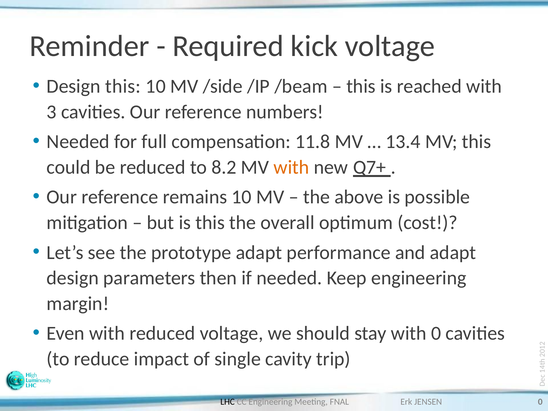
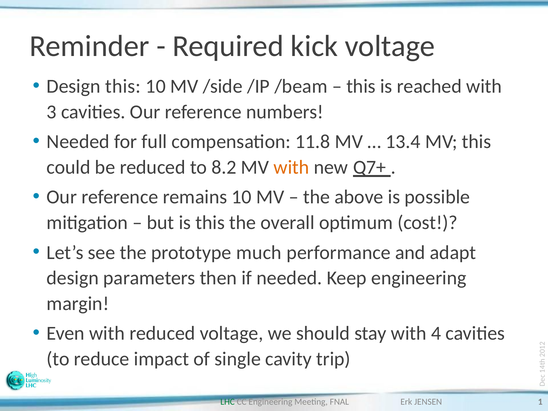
prototype adapt: adapt -> much (259, 252)
with 0: 0 -> 4 (436, 333)
LHC colour: black -> green (228, 402)
JENSEN 0: 0 -> 1 (540, 402)
